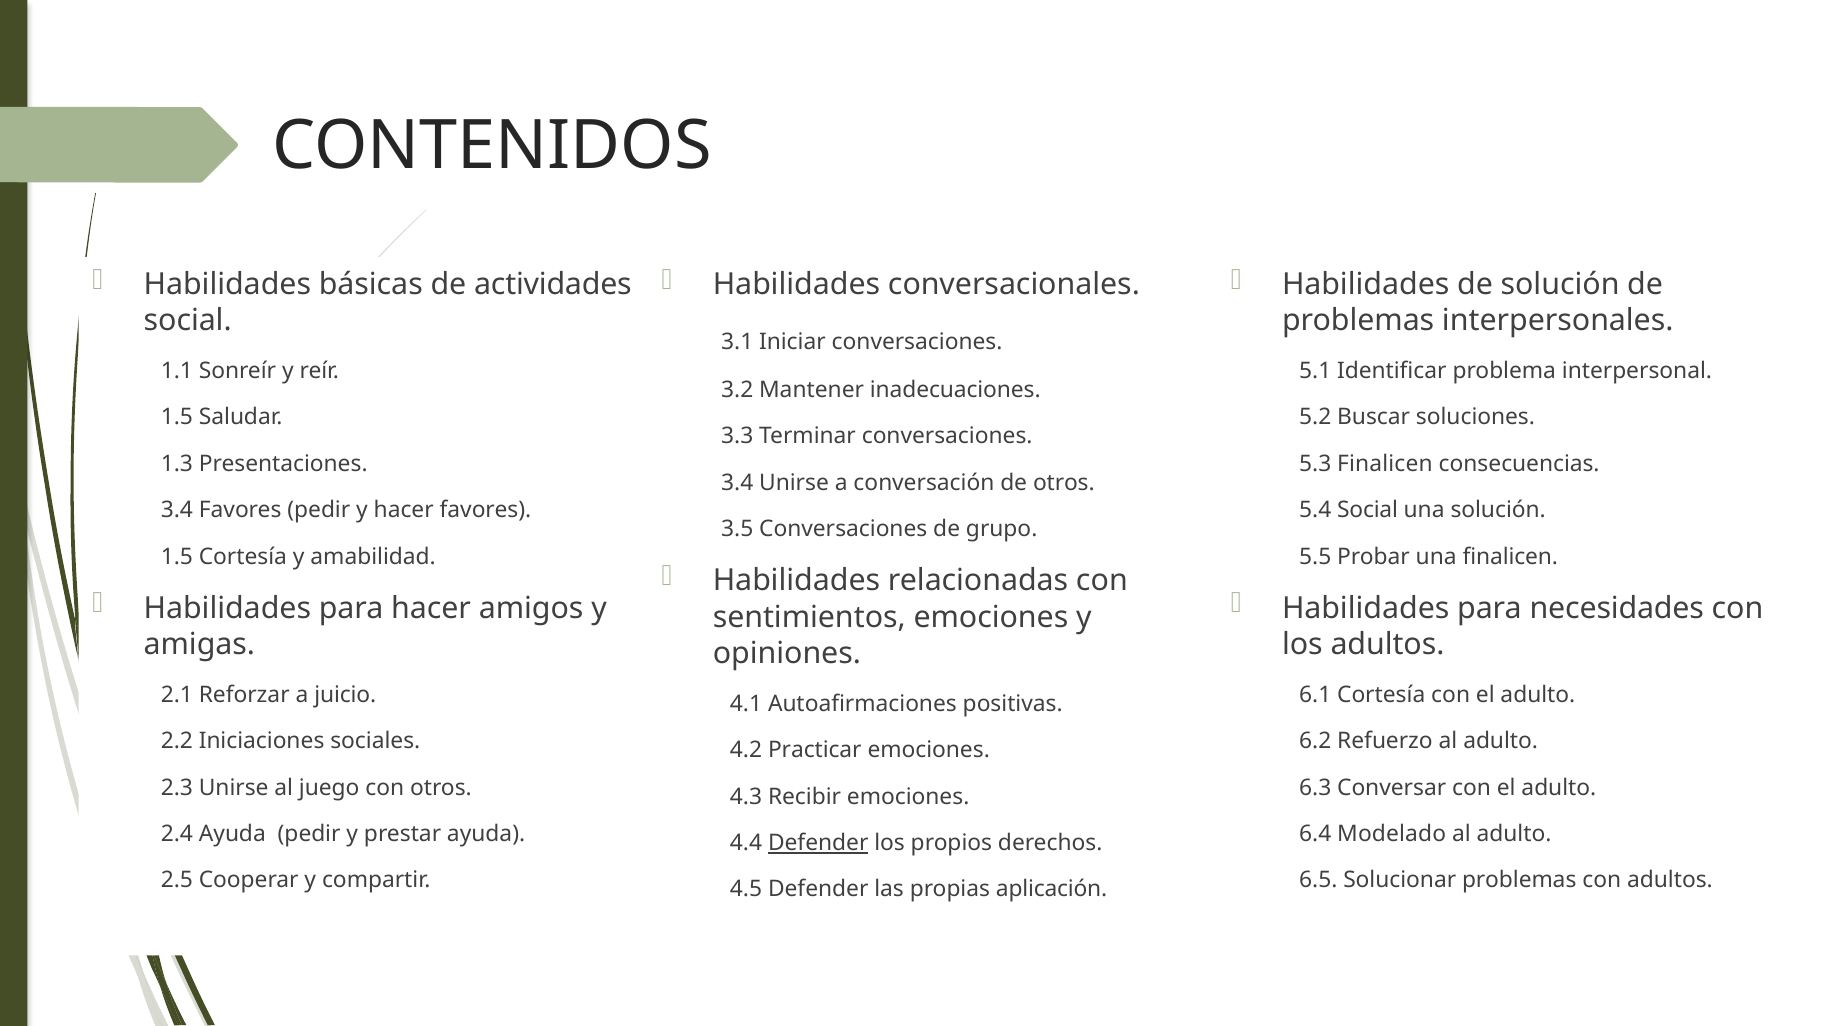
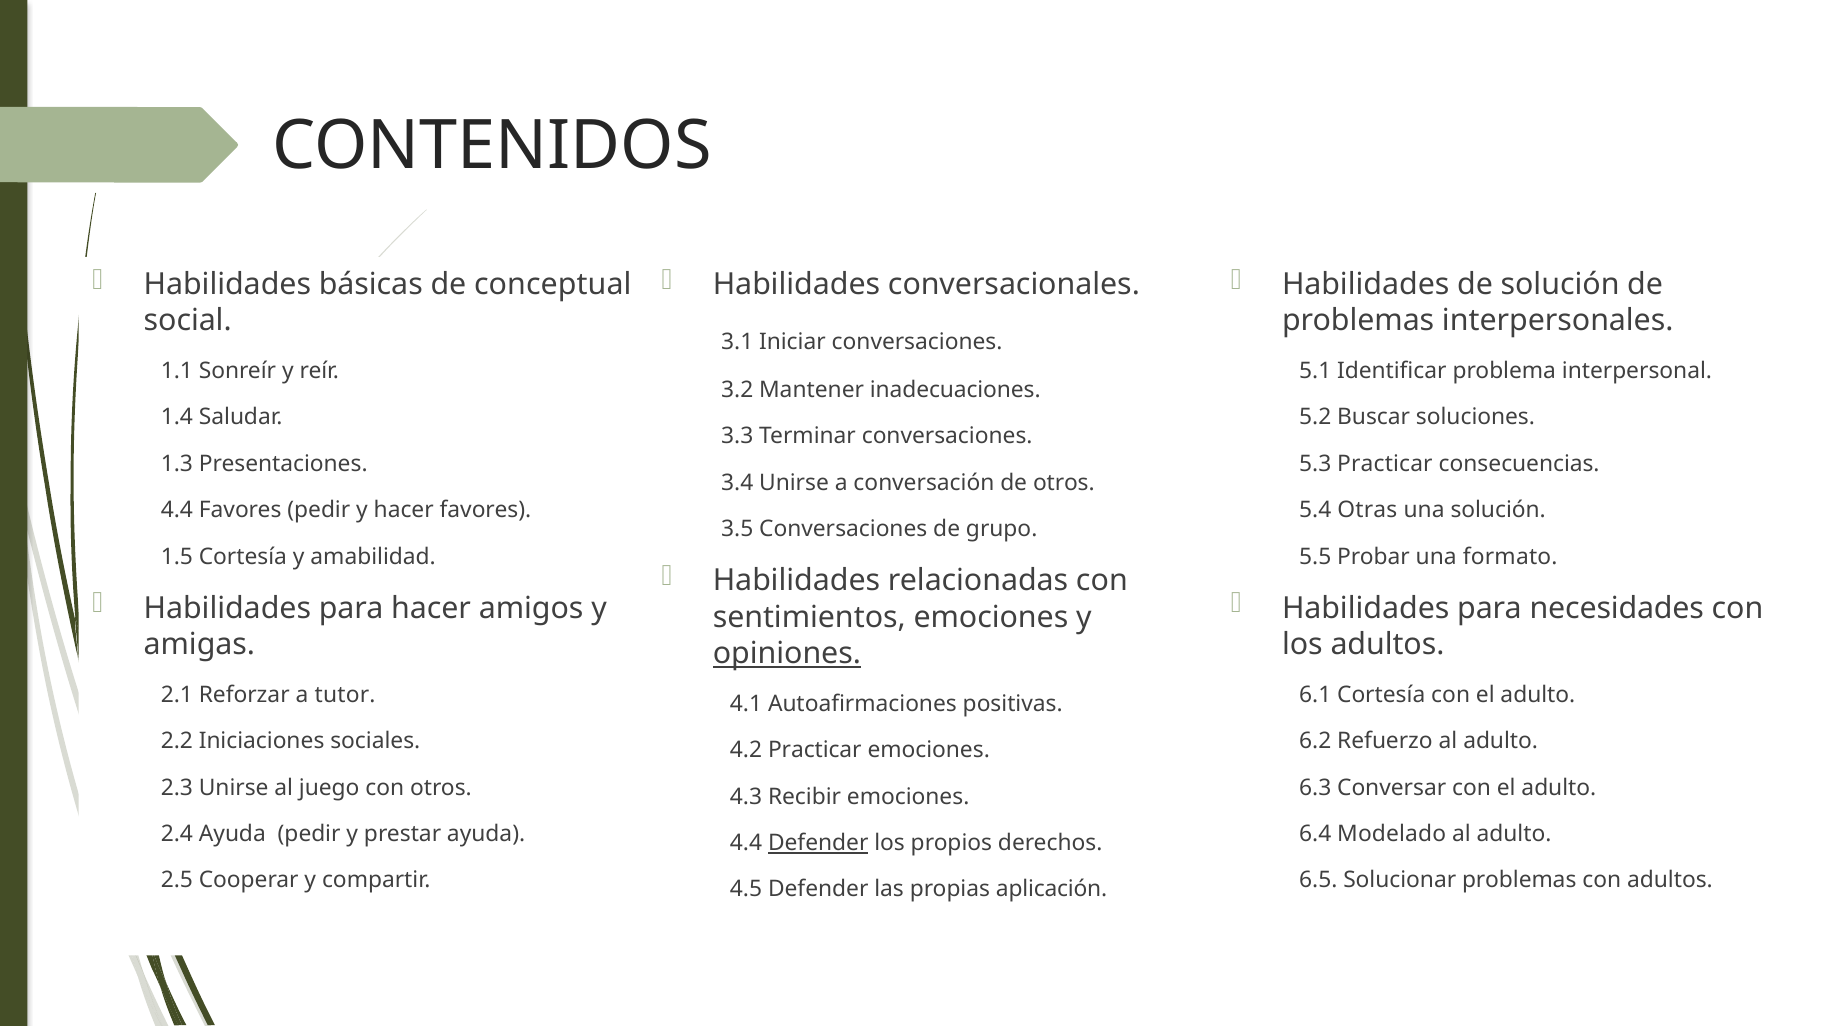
actividades: actividades -> conceptual (553, 284)
1.5: 1.5 -> 1.4 (177, 417)
5.3 Finalicen: Finalicen -> Practicar (1385, 464)
3.4: 3.4 -> 4.4 (177, 510)
5.4 Social: Social -> Otras (1367, 510)
una finalicen: finalicen -> formato (1510, 557)
opiniones underline: none -> present (787, 654)
juicio: juicio -> tutor (345, 695)
